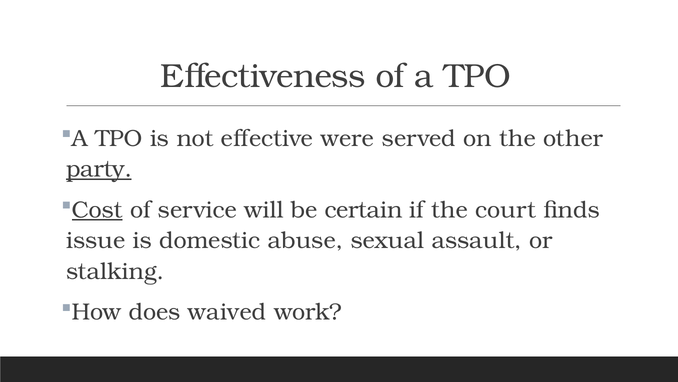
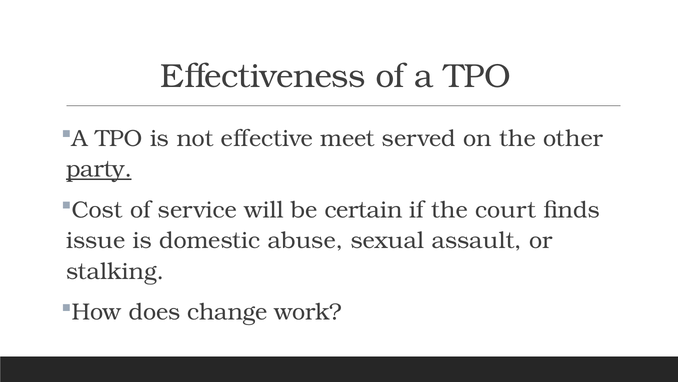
were: were -> meet (348, 138)
Cost underline: present -> none (97, 210)
waived: waived -> change (227, 312)
